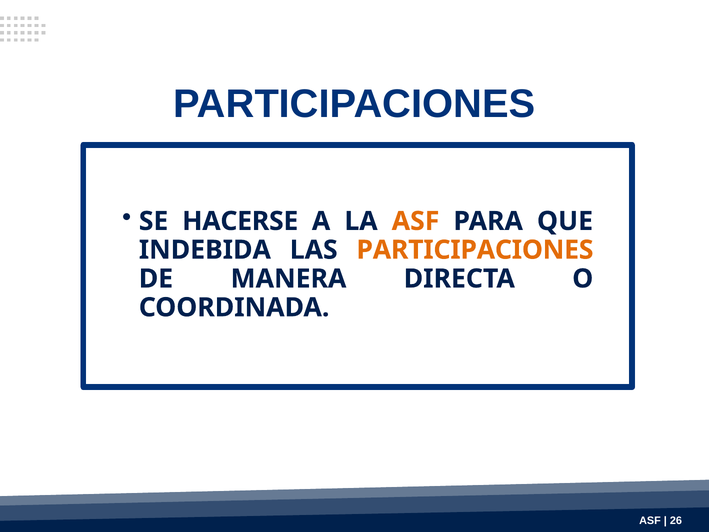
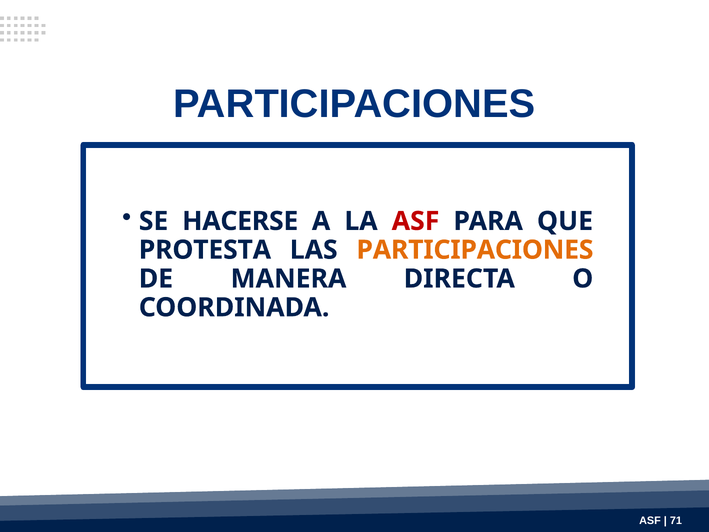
ASF colour: orange -> red (416, 221)
INDEBIDA: INDEBIDA -> PROTESTA (205, 250)
26: 26 -> 71 (676, 520)
